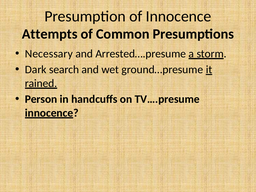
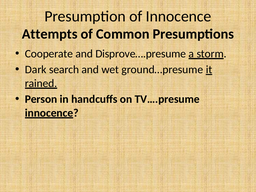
Necessary: Necessary -> Cooperate (49, 54)
Arrested….presume: Arrested….presume -> Disprove….presume (141, 54)
